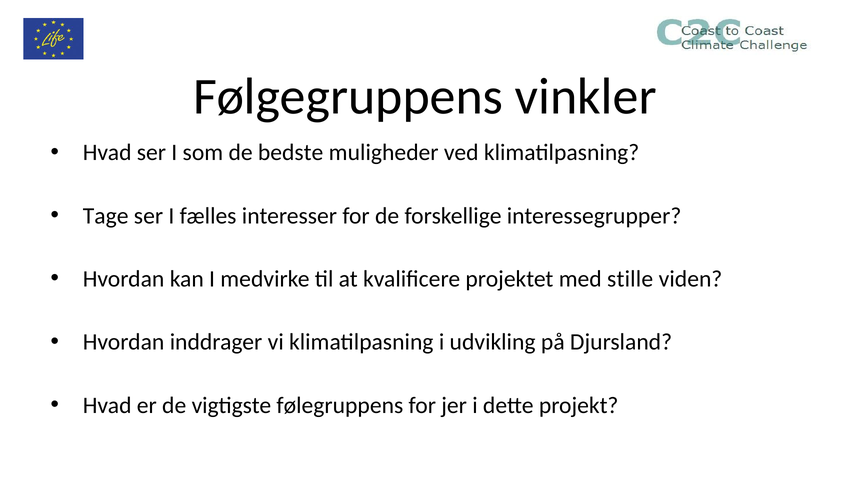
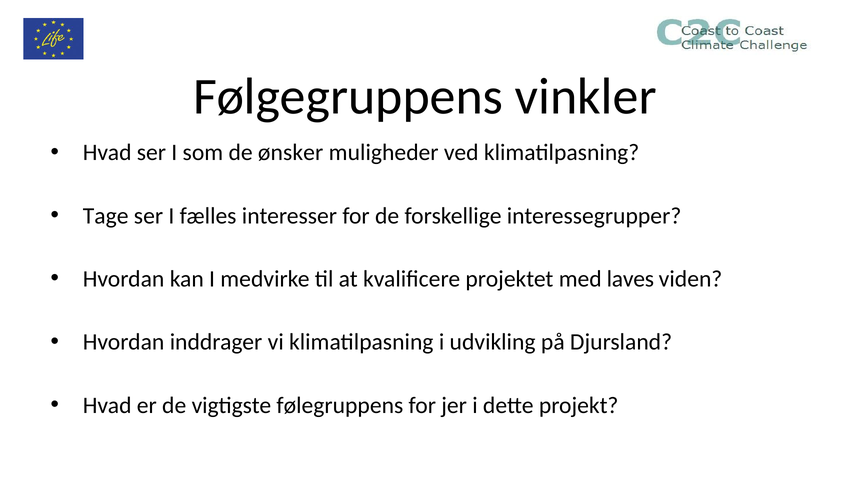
bedste: bedste -> ønsker (291, 153)
stille: stille -> laves (630, 279)
